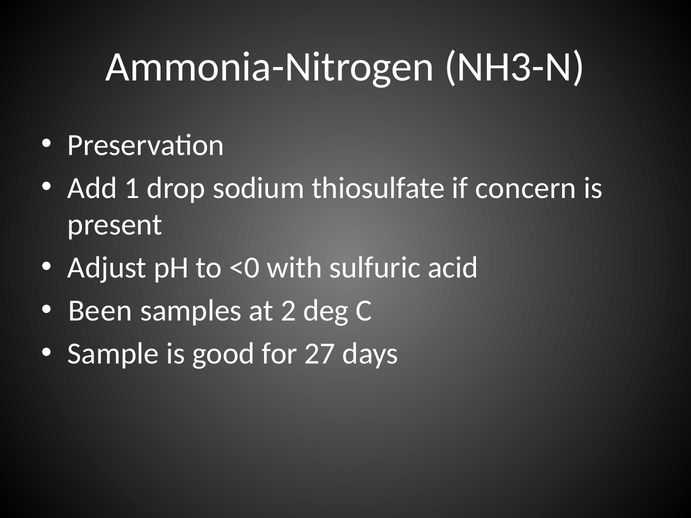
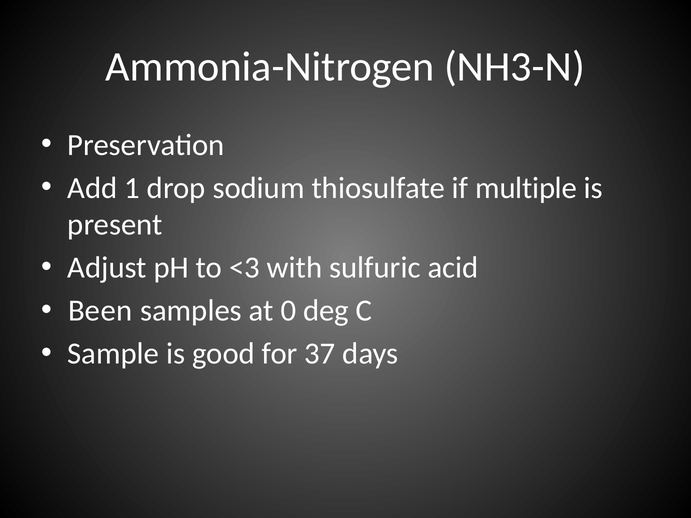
concern: concern -> multiple (526, 188)
<0: <0 -> <3 (244, 268)
2: 2 -> 0 (288, 311)
27: 27 -> 37 (320, 354)
